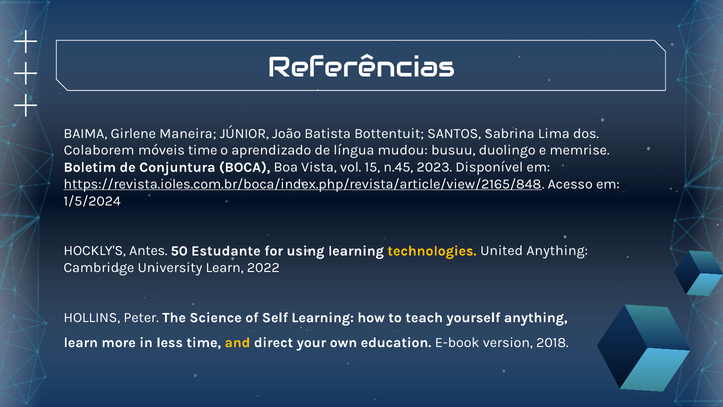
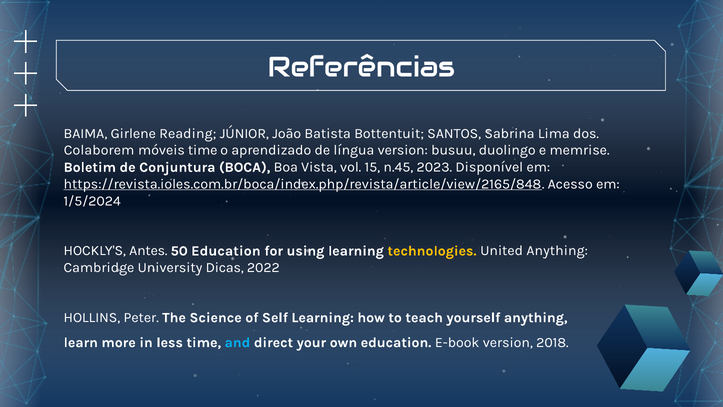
Maneira: Maneira -> Reading (188, 133)
língua mudou: mudou -> version (403, 150)
50 Estudante: Estudante -> Education (226, 251)
University Learn: Learn -> Dicas (225, 268)
and colour: yellow -> light blue (237, 342)
